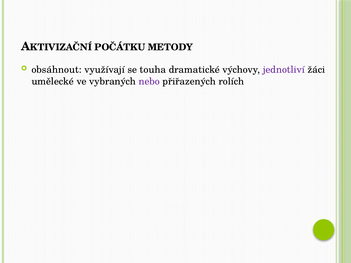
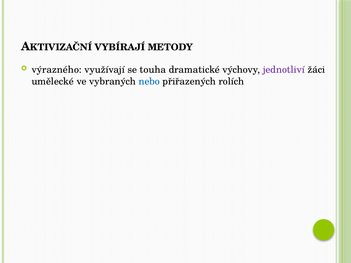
POČÁTKU: POČÁTKU -> VYBÍRAJÍ (120, 47)
obsáhnout: obsáhnout -> výrazného (57, 70)
nebo colour: purple -> blue (149, 81)
